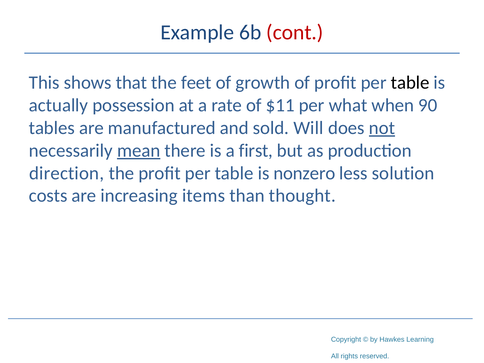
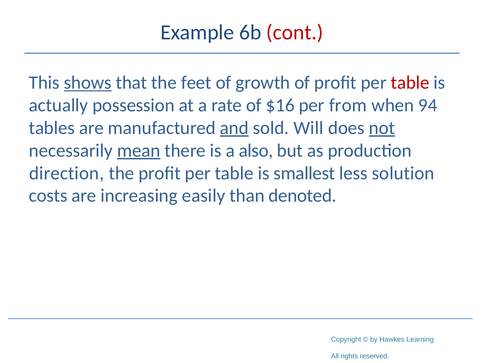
shows underline: none -> present (88, 83)
table colour: black -> red (410, 83)
$11: $11 -> $16 (280, 105)
what: what -> from (348, 105)
90: 90 -> 94 (428, 105)
and underline: none -> present (234, 128)
first: first -> also (256, 151)
nonzero: nonzero -> smallest (304, 173)
items: items -> easily (204, 196)
thought: thought -> denoted (303, 196)
